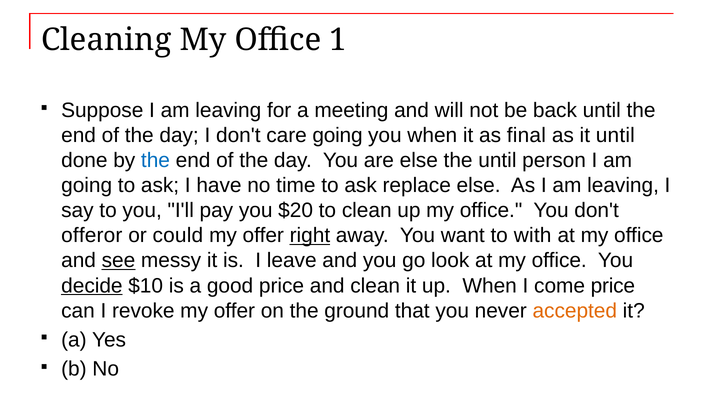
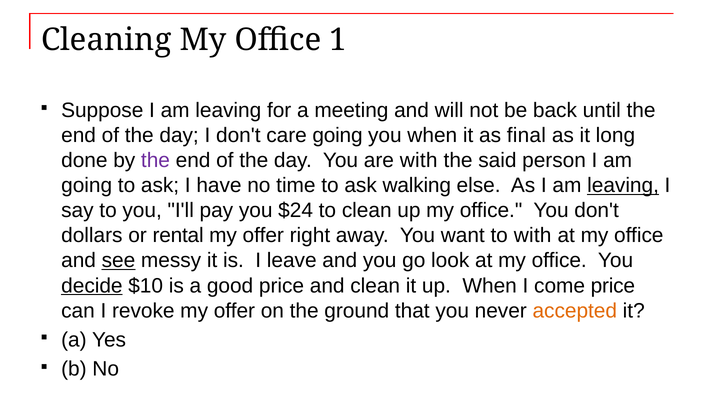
it until: until -> long (615, 136)
the colour: blue -> purple (155, 161)
are else: else -> with (419, 161)
the until: until -> said (497, 161)
replace: replace -> walking (417, 186)
leaving underline: none -> present (623, 186)
$20: $20 -> $24 (296, 211)
offeror: offeror -> dollars (92, 236)
could: could -> rental (178, 236)
right underline: present -> none (310, 236)
